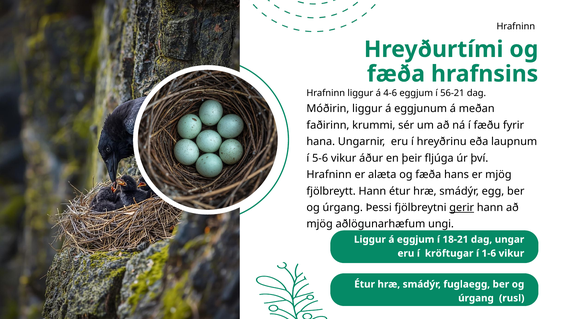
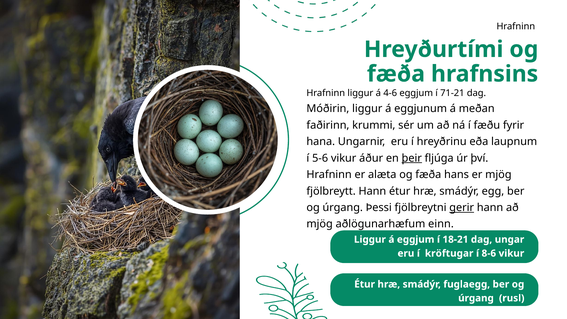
56-21: 56-21 -> 71-21 (452, 93)
þeir underline: none -> present (412, 158)
ungi: ungi -> einn (441, 224)
1-6: 1-6 -> 8-6 (489, 253)
